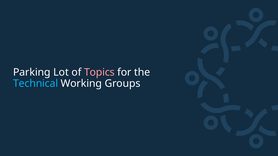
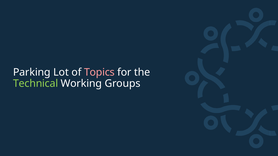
Technical colour: light blue -> light green (36, 84)
